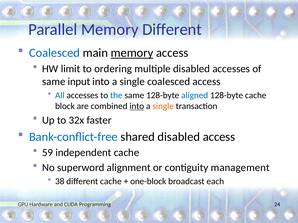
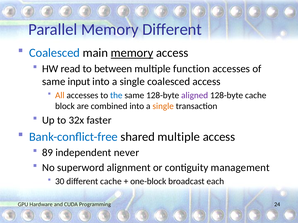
limit: limit -> read (71, 69)
ordering: ordering -> between (113, 69)
multiple disabled: disabled -> function (192, 69)
All colour: blue -> orange (60, 95)
aligned colour: blue -> purple (195, 95)
into underline: present -> none (137, 106)
shared disabled: disabled -> multiple (179, 137)
59: 59 -> 89 (48, 153)
independent cache: cache -> never (126, 153)
38: 38 -> 30 (60, 182)
